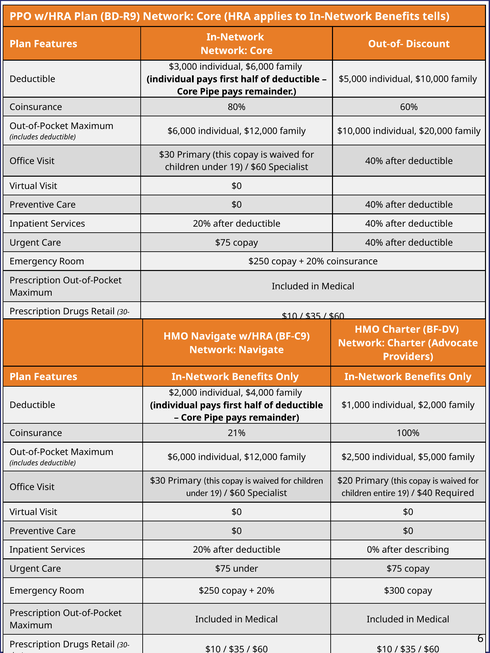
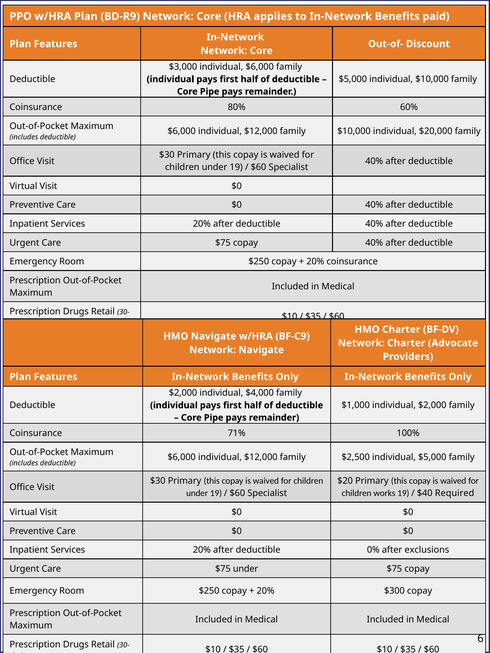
tells: tells -> paid (436, 16)
21%: 21% -> 71% (237, 433)
entire: entire -> works (384, 494)
describing: describing -> exclusions (427, 550)
